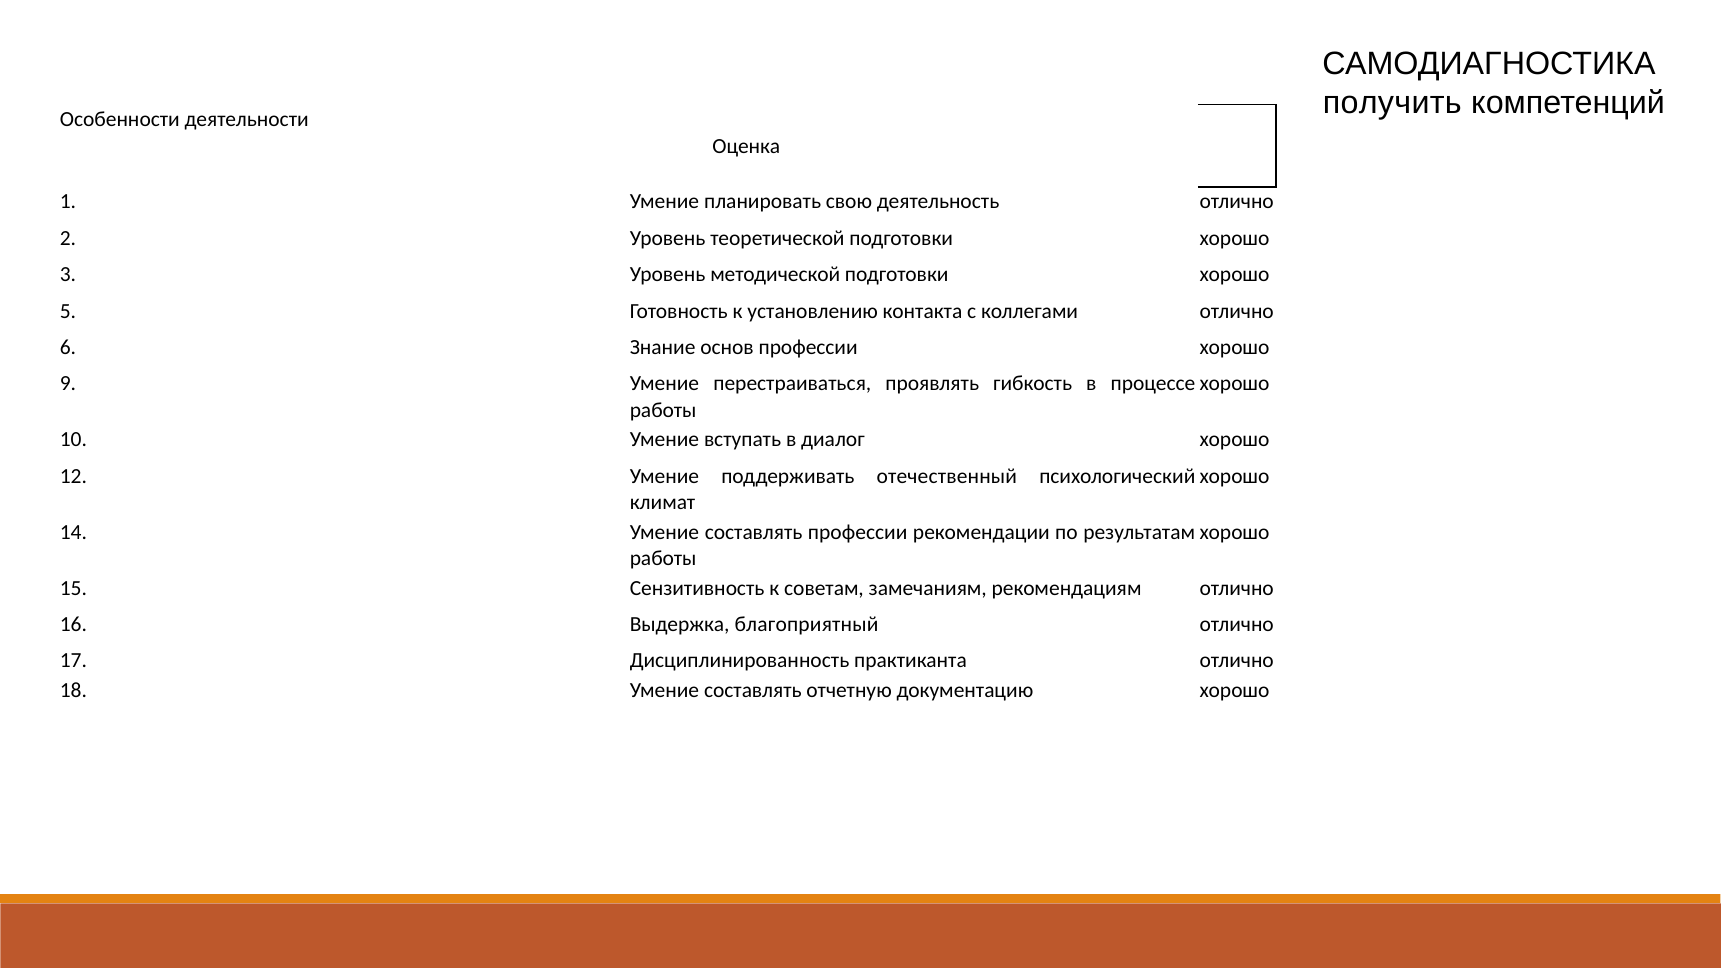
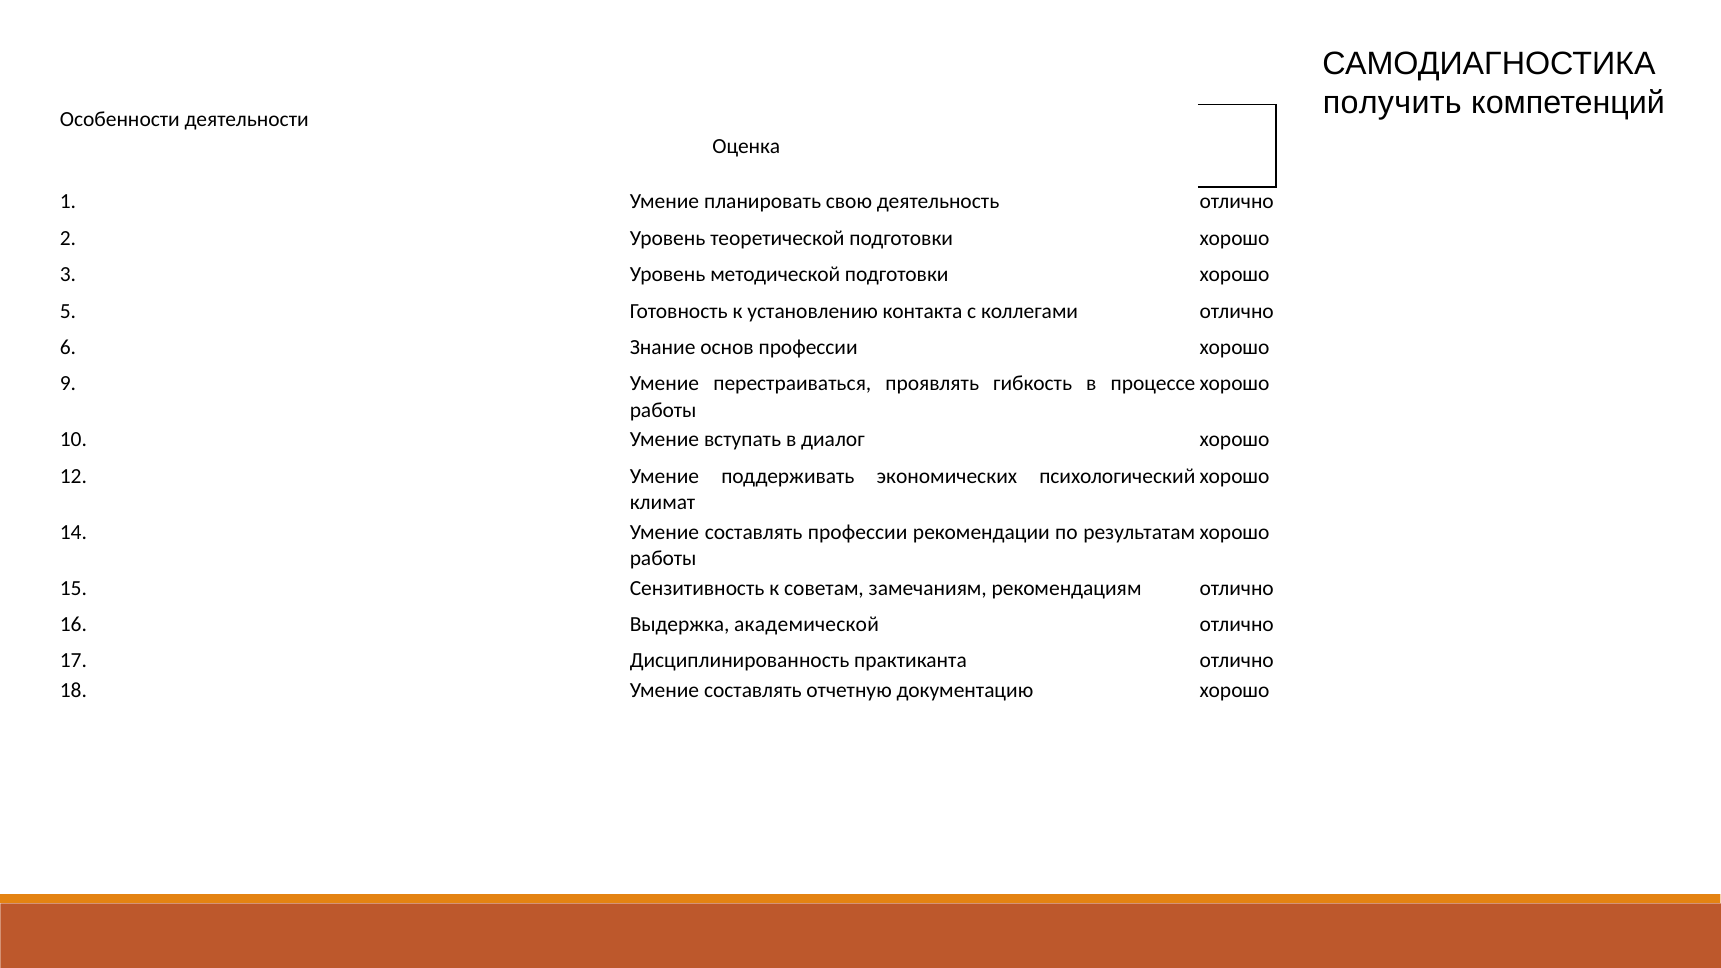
отечественный: отечественный -> экономических (947, 476)
благоприятный: благоприятный -> академической (807, 624)
